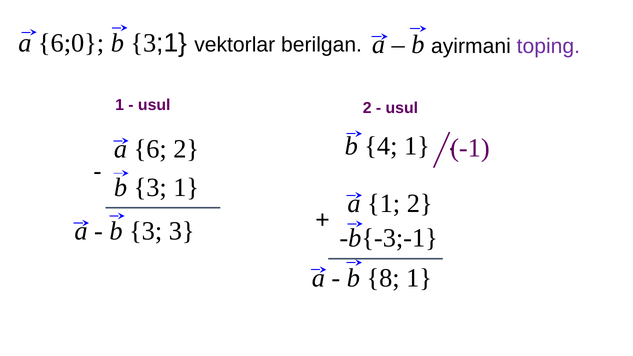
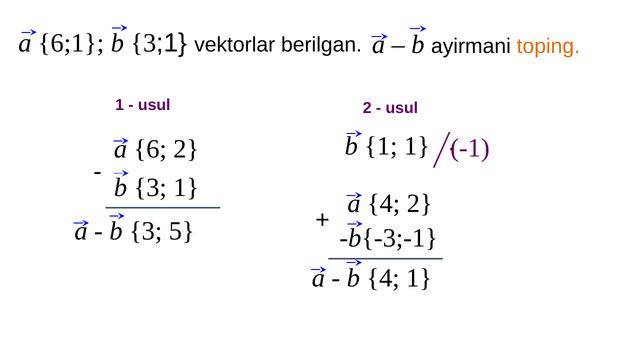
6;0: 6;0 -> 6;1 (71, 43)
toping colour: purple -> orange (548, 47)
b 4: 4 -> 1 (381, 146)
a 1: 1 -> 4 (384, 204)
3 3: 3 -> 5 (182, 231)
b 8: 8 -> 4 (383, 278)
